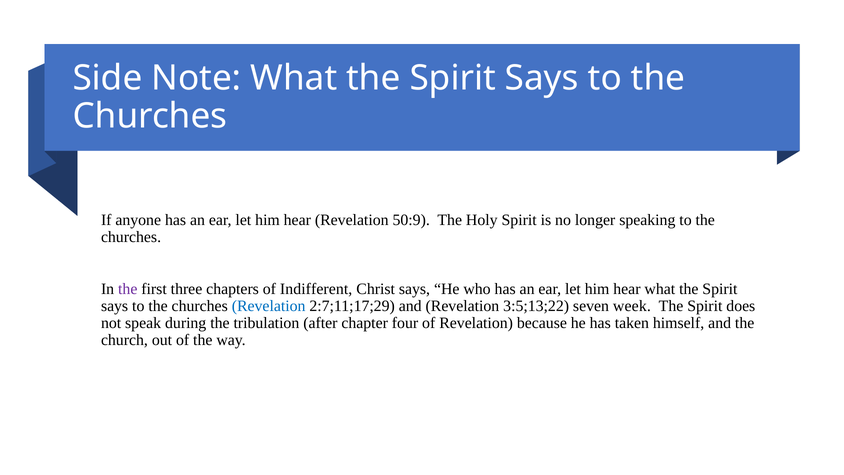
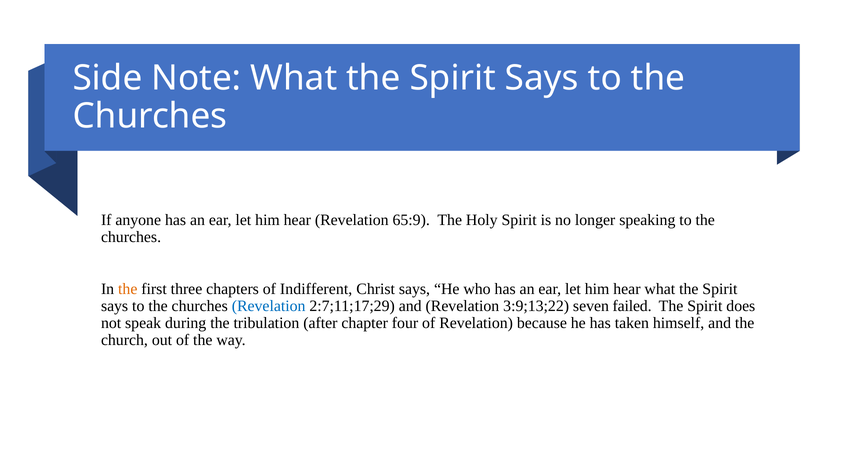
50:9: 50:9 -> 65:9 (411, 220)
the colour: purple -> orange (128, 289)
3:5;13;22: 3:5;13;22 -> 3:9;13;22 (536, 306)
week: week -> failed (632, 306)
